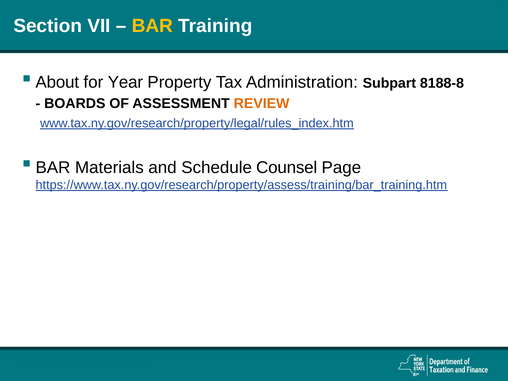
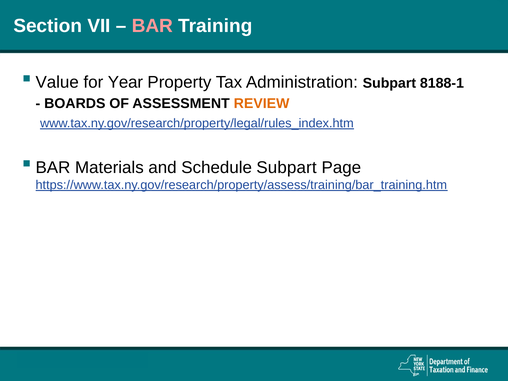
BAR colour: yellow -> pink (152, 26)
About: About -> Value (57, 82)
8188-8: 8188-8 -> 8188-1 (442, 83)
Schedule Counsel: Counsel -> Subpart (287, 167)
